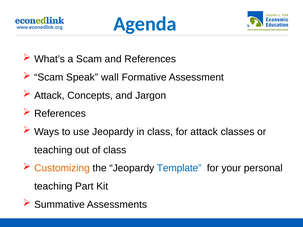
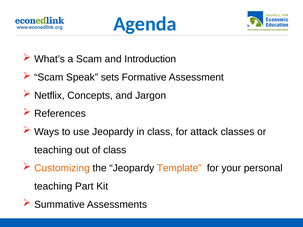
and References: References -> Introduction (150, 59)
wall: wall -> sets (110, 77)
Attack: Attack -> Netflix (49, 96)
Template colour: blue -> orange (179, 168)
